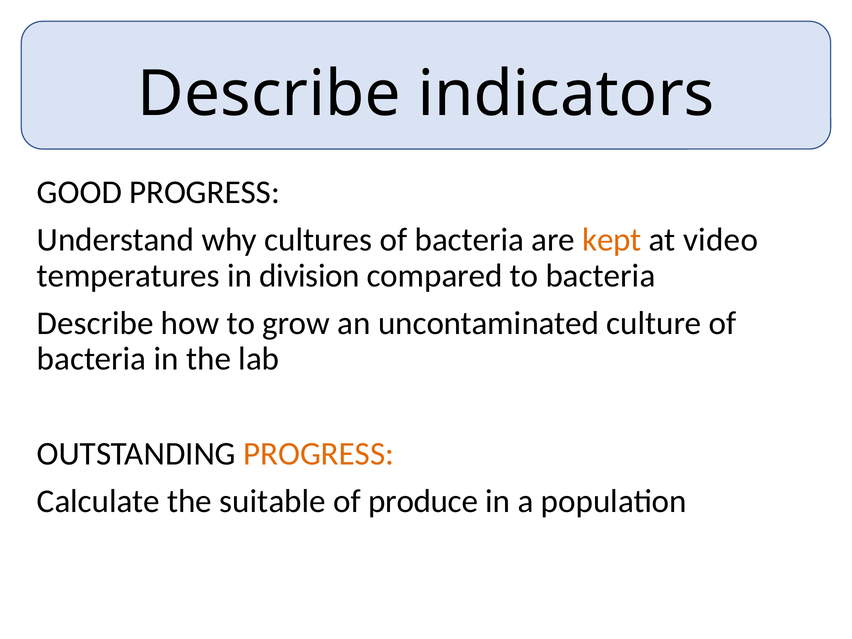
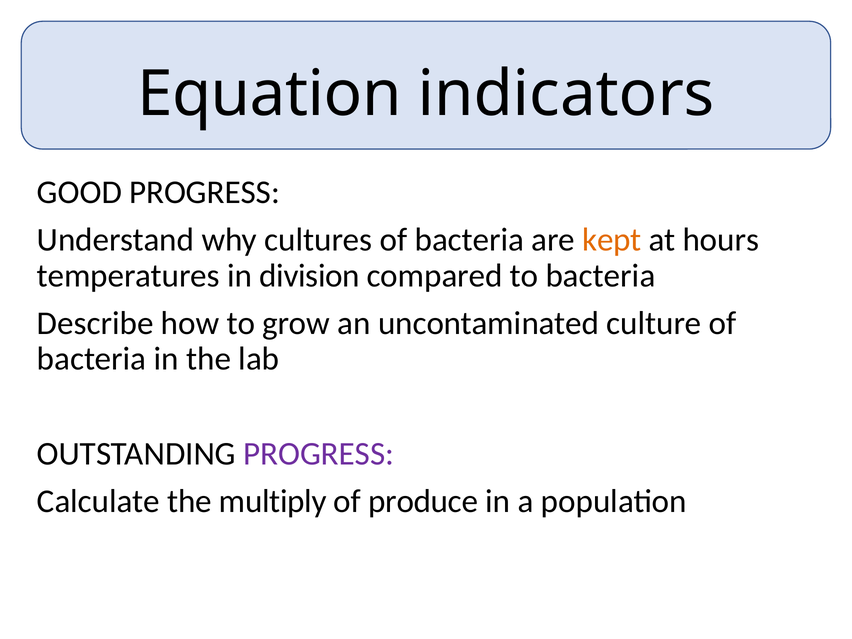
Describe: Describe -> Equation (269, 94)
video: video -> hours (721, 240)
PROGRESS colour: orange -> purple (319, 454)
suitable: suitable -> multiply (273, 502)
